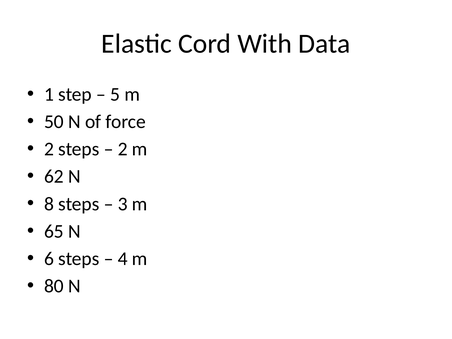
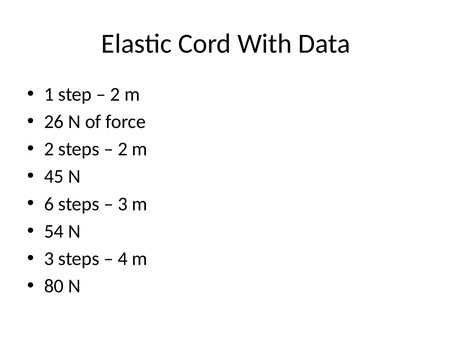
5: 5 -> 2 (115, 94)
50: 50 -> 26 (54, 122)
62: 62 -> 45 (54, 177)
8: 8 -> 6 (49, 204)
65: 65 -> 54 (54, 231)
6: 6 -> 3 (49, 259)
